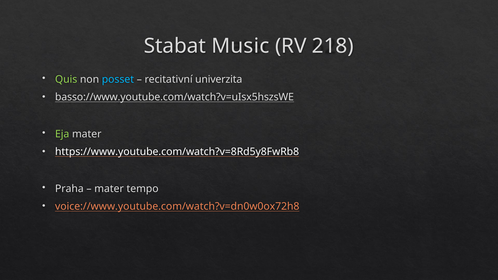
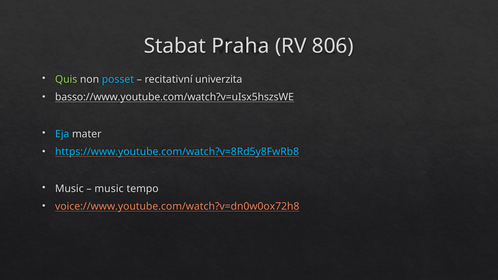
Music: Music -> Praha (240, 46)
218: 218 -> 806 (333, 46)
Eja colour: light green -> light blue (62, 134)
https://www.youtube.com/watch?v=8Rd5y8FwRb8 colour: white -> light blue (177, 152)
Praha: Praha -> Music (69, 189)
mater: mater -> music (109, 189)
